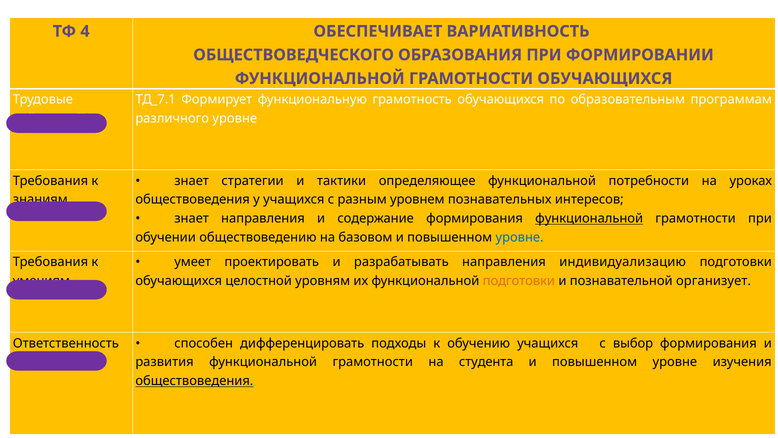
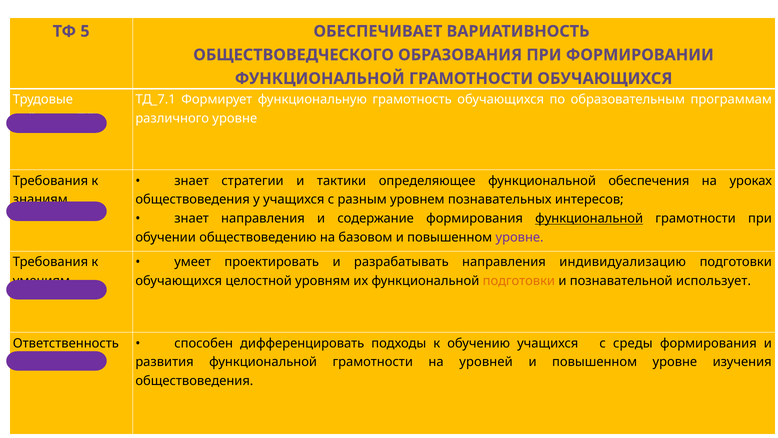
4: 4 -> 5 (85, 31)
потребности: потребности -> обеспечения (649, 181)
уровне colour: blue -> purple (520, 237)
организует: организует -> использует (714, 281)
выбор: выбор -> среды (633, 343)
студента: студента -> уровней (486, 362)
обществоведения underline: present -> none (194, 381)
